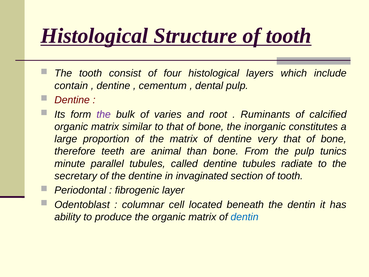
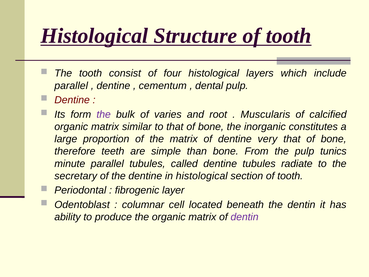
contain: contain -> parallel (71, 86)
Ruminants: Ruminants -> Muscularis (265, 114)
animal: animal -> simple (166, 151)
in invaginated: invaginated -> histological (202, 176)
dentin colour: blue -> purple (245, 217)
